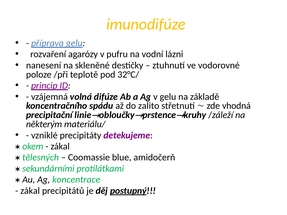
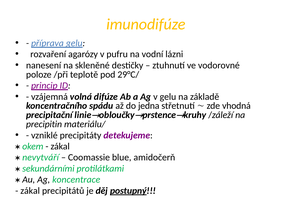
32°C/: 32°C/ -> 29°C/ (128, 75)
zalito: zalito -> jedna (149, 106)
některým: některým -> precipitin (44, 124)
tělesných: tělesných -> nevytváří (41, 158)
